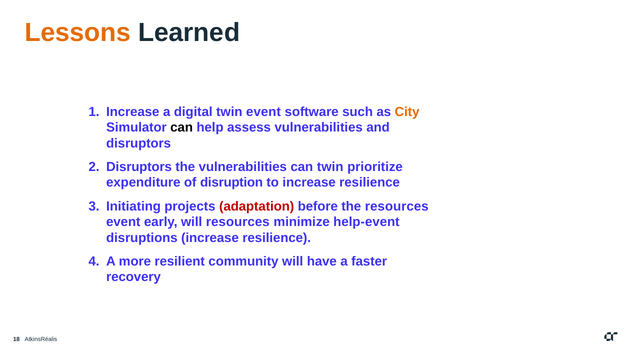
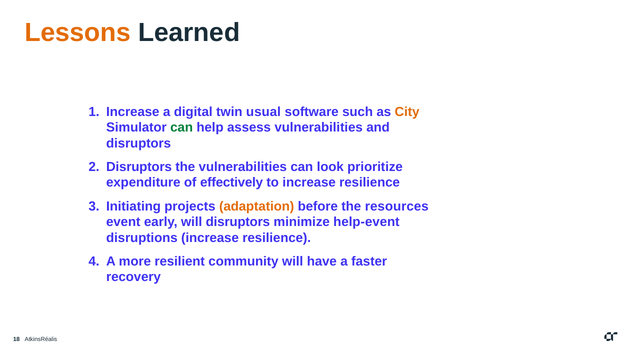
twin event: event -> usual (263, 112)
can colour: black -> green (182, 128)
can twin: twin -> look (330, 167)
disruption: disruption -> effectively (232, 183)
adaptation colour: red -> orange (257, 206)
will resources: resources -> disruptors (238, 222)
